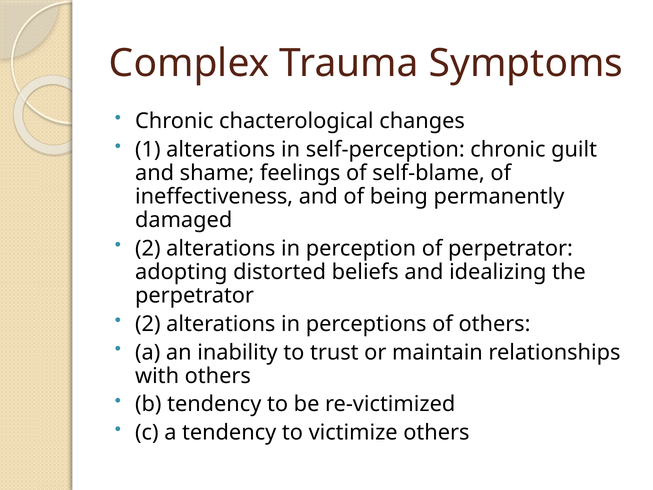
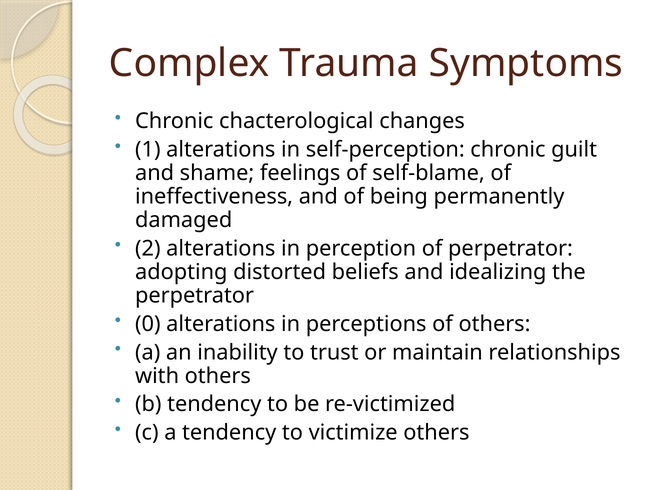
2: 2 -> 0 (148, 324)
